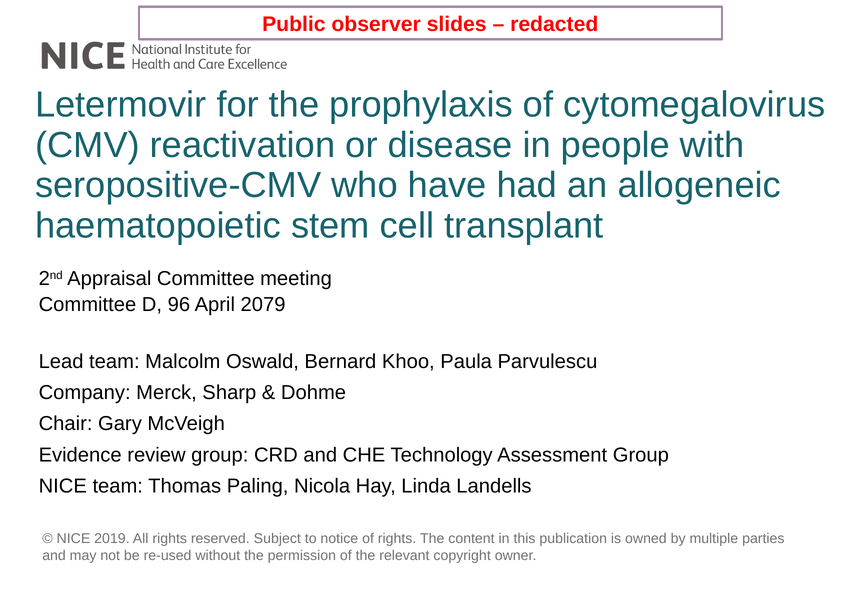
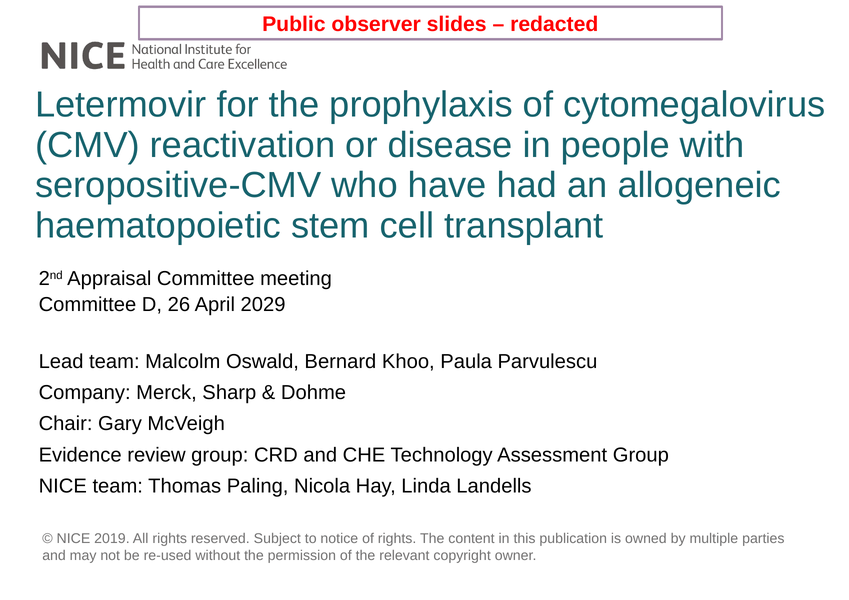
96: 96 -> 26 (179, 305)
2079: 2079 -> 2029 (263, 305)
